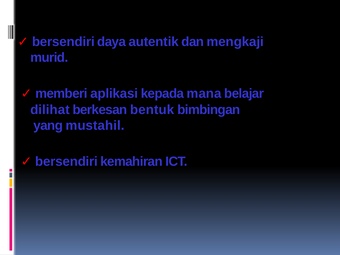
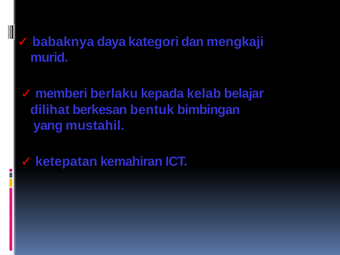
bersendiri: bersendiri -> babaknya (63, 42)
autentik: autentik -> kategori (154, 42)
aplikasi: aplikasi -> berlaku (114, 93)
mana: mana -> kelab (204, 93)
bersendiri: bersendiri -> ketepatan (66, 161)
